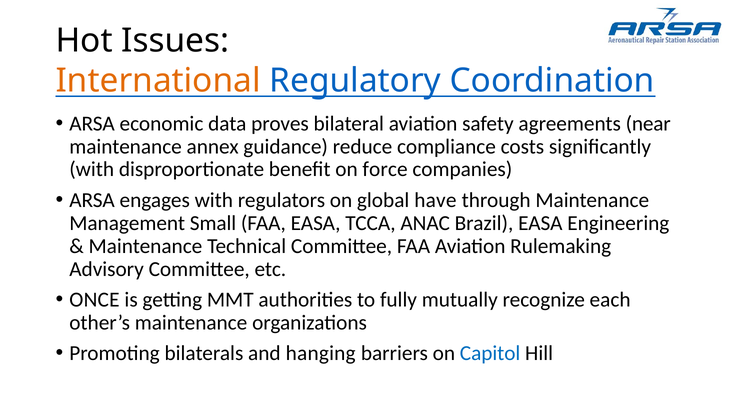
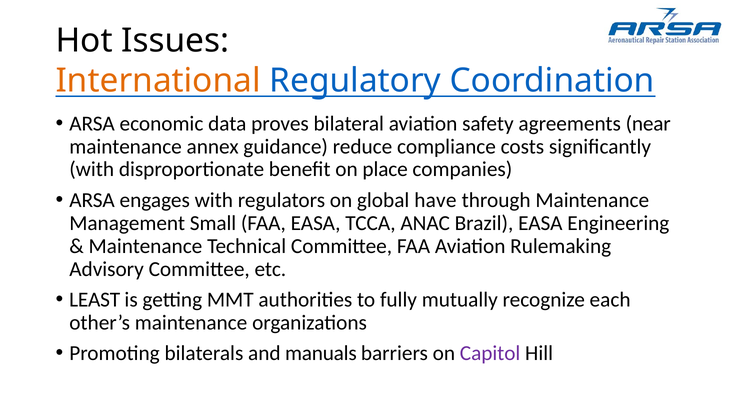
force: force -> place (385, 169)
ONCE: ONCE -> LEAST (95, 299)
hanging: hanging -> manuals (321, 353)
Capitol colour: blue -> purple (490, 353)
